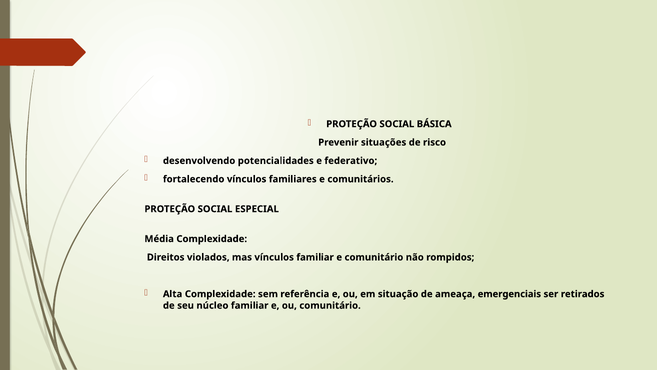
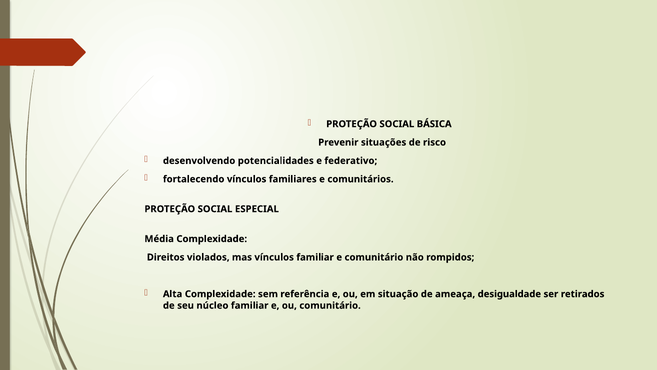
emergenciais: emergenciais -> desigualdade (509, 294)
